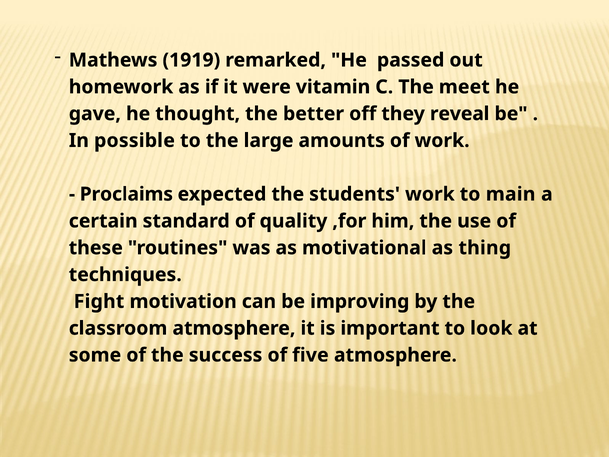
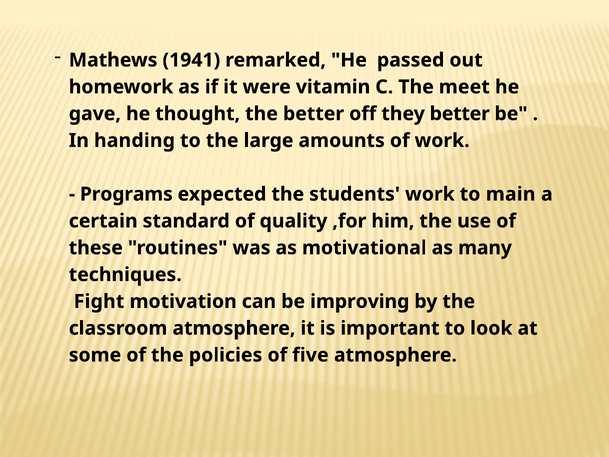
1919: 1919 -> 1941 (191, 60)
they reveal: reveal -> better (460, 114)
possible: possible -> handing (134, 140)
Proclaims: Proclaims -> Programs (126, 194)
thing: thing -> many (485, 248)
success: success -> policies (226, 355)
